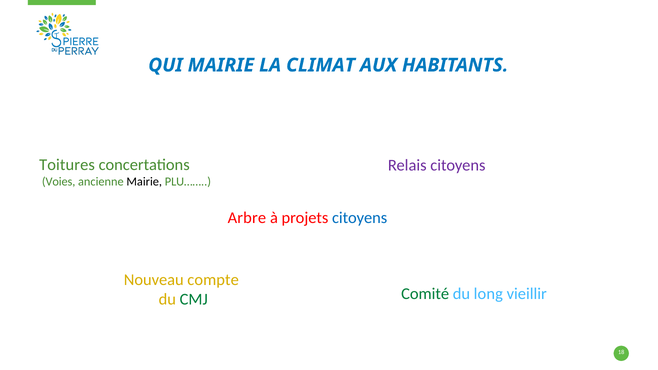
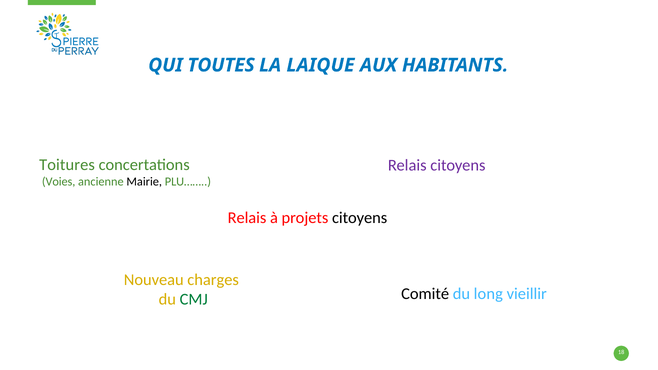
QUI MAIRIE: MAIRIE -> TOUTES (221, 65)
CLIMAT: CLIMAT -> LAIQUE (320, 65)
Arbre: Arbre -> Relais (247, 218)
citoyens colour: blue -> black (360, 218)
compte: compte -> charges (213, 280)
Comité colour: green -> black (425, 294)
